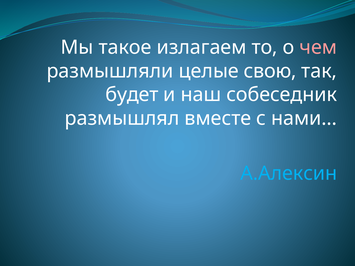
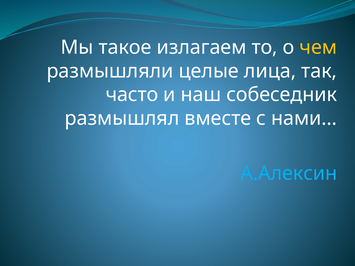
чем colour: pink -> yellow (318, 47)
свою: свою -> лица (270, 71)
будет: будет -> часто (132, 95)
